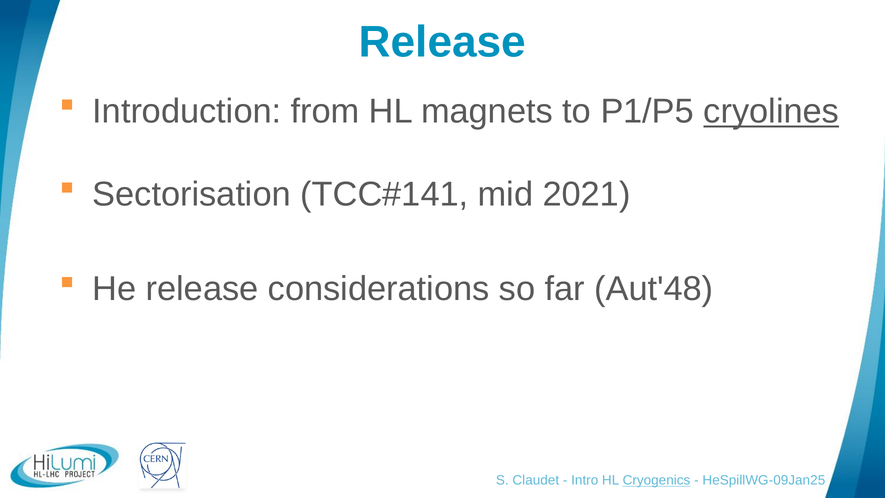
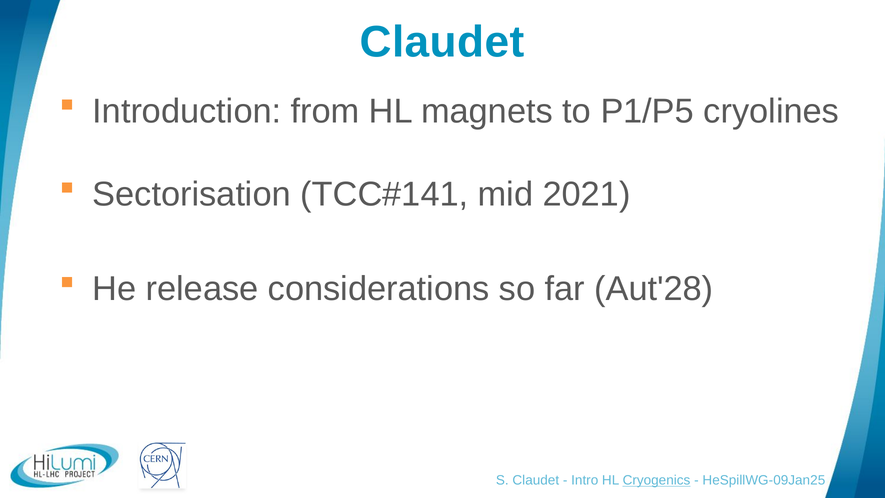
Release: Release -> Claudet (442, 42)
cryolines underline: present -> none (771, 112)
Aut'48: Aut'48 -> Aut'28 (654, 289)
